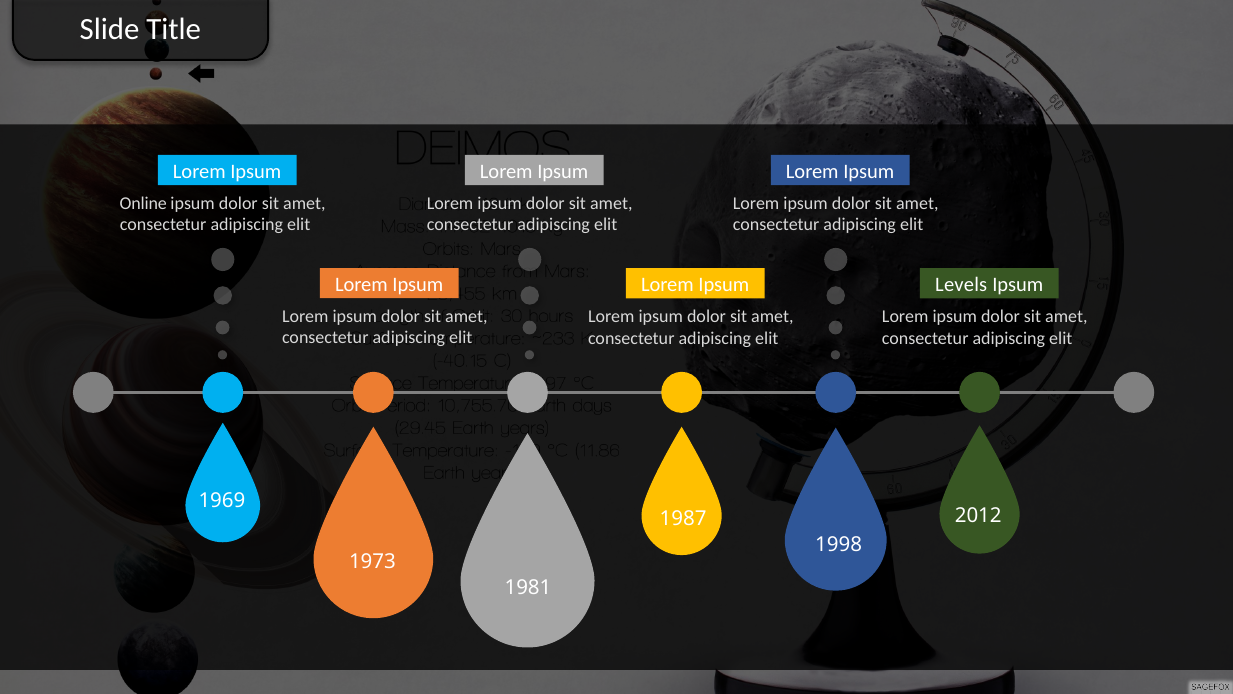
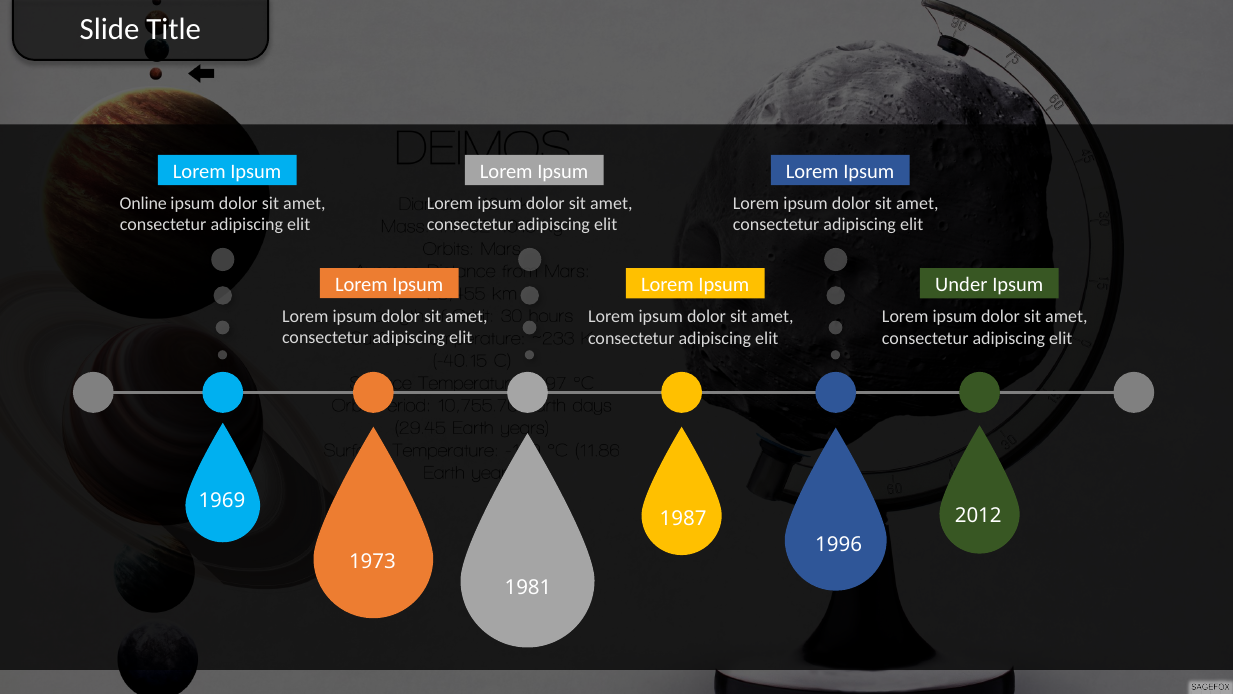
Levels: Levels -> Under (961, 285)
1998: 1998 -> 1996 (839, 544)
